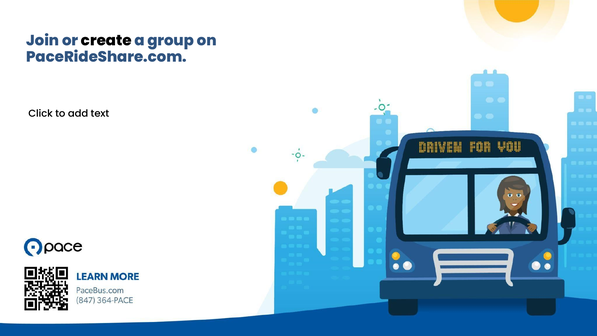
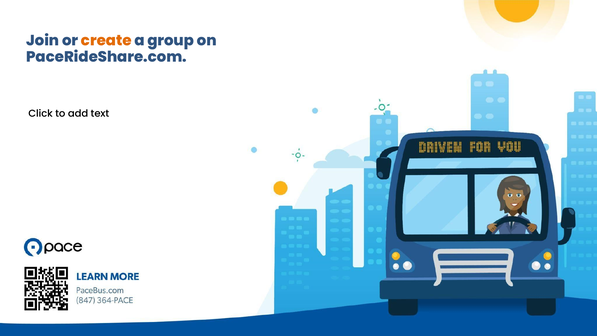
create colour: black -> orange (106, 41)
